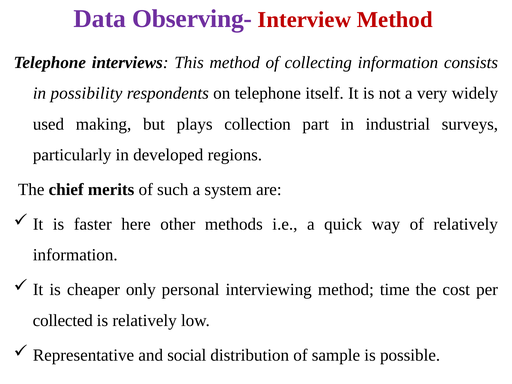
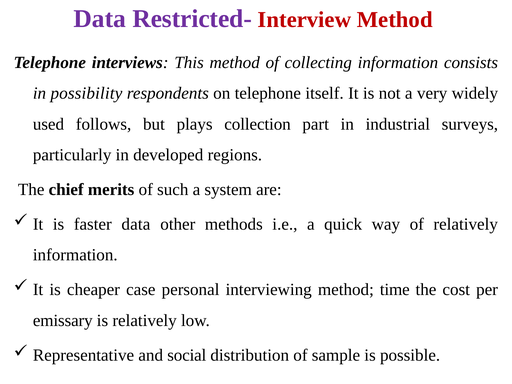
Observing-: Observing- -> Restricted- (192, 19)
making: making -> follows (104, 124)
faster here: here -> data (136, 224)
only: only -> case (141, 290)
collected: collected -> emissary (63, 320)
